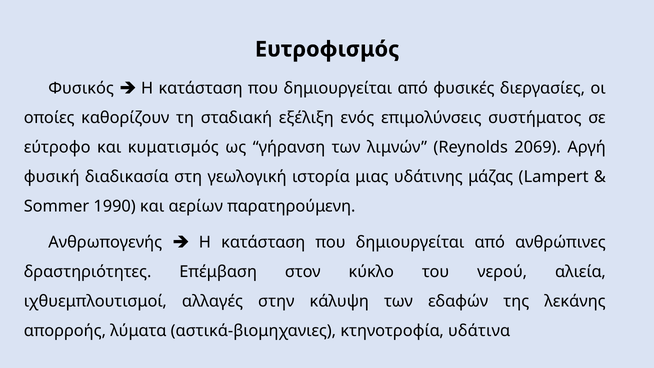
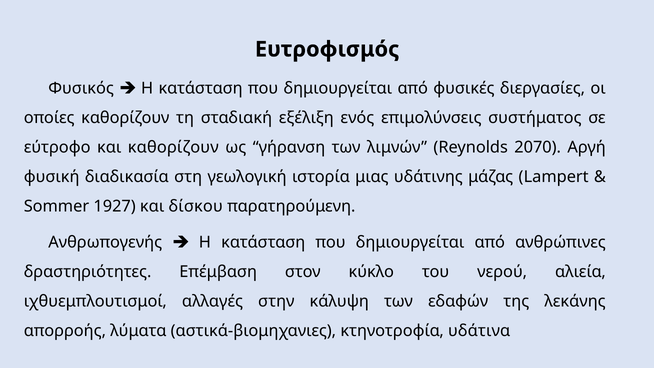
και κυματισμός: κυματισμός -> καθορίζουν (173, 147)
2069: 2069 -> 2070 (538, 147)
1990: 1990 -> 1927 (115, 206)
αερίων: αερίων -> δίσκου (196, 206)
